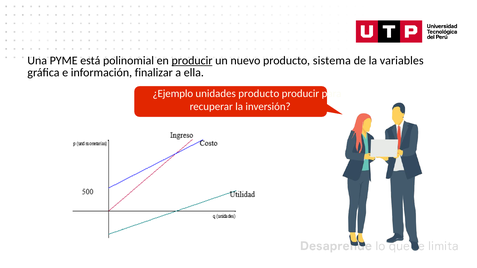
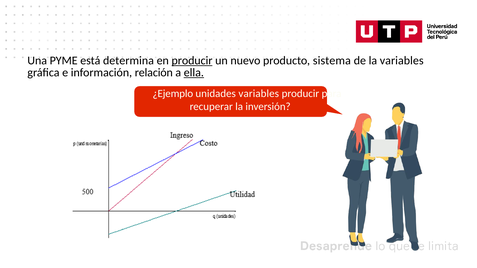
polinomial: polinomial -> determina (128, 61)
finalizar: finalizar -> relación (154, 73)
ella underline: none -> present (194, 73)
unidades producto: producto -> variables (259, 94)
